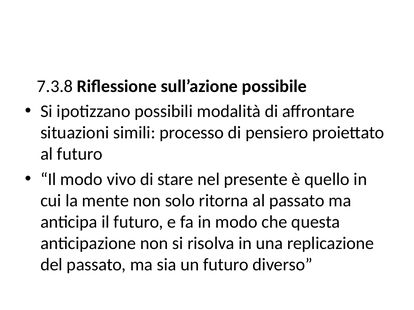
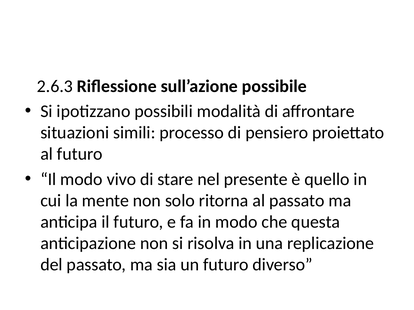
7.3.8: 7.3.8 -> 2.6.3 (55, 86)
